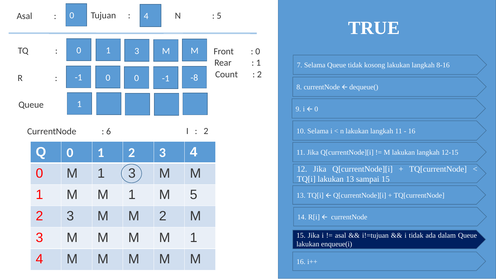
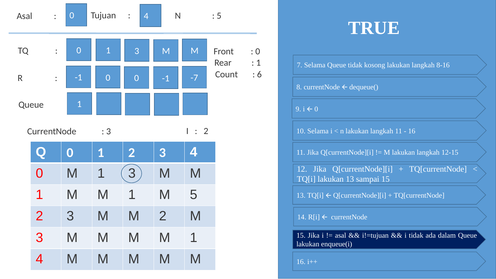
2: 2 -> 6 (259, 74)
-8: -8 -> -7 (194, 78)
6: 6 -> 3 (109, 131)
